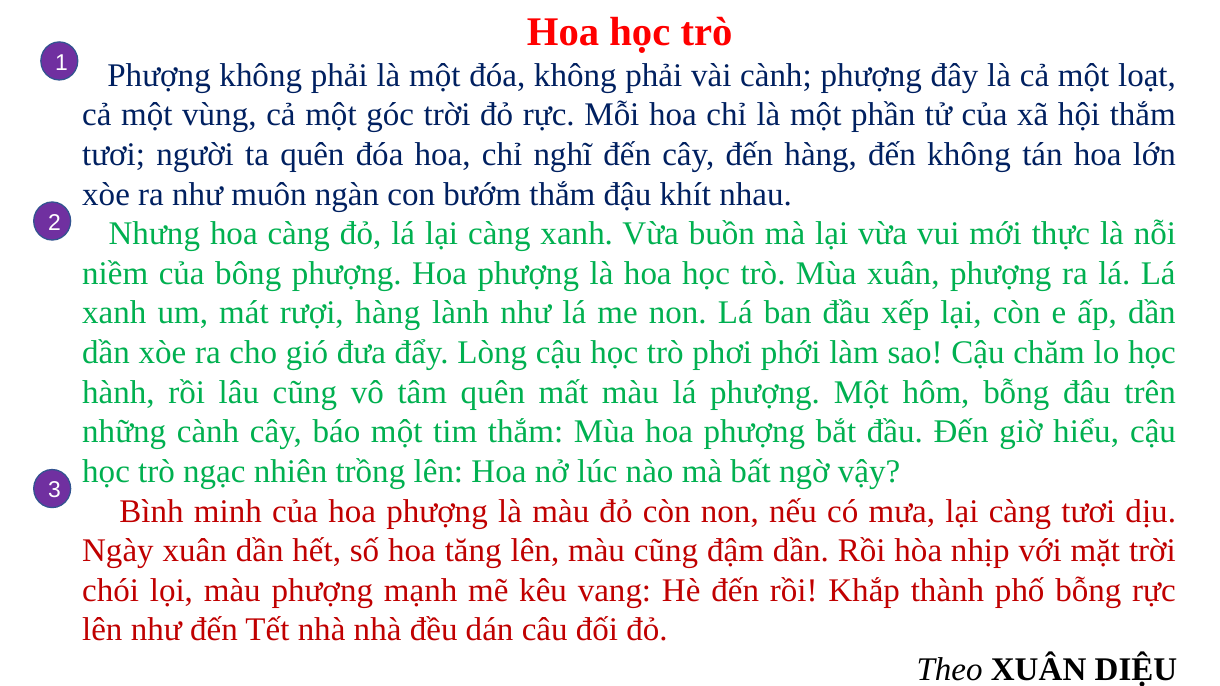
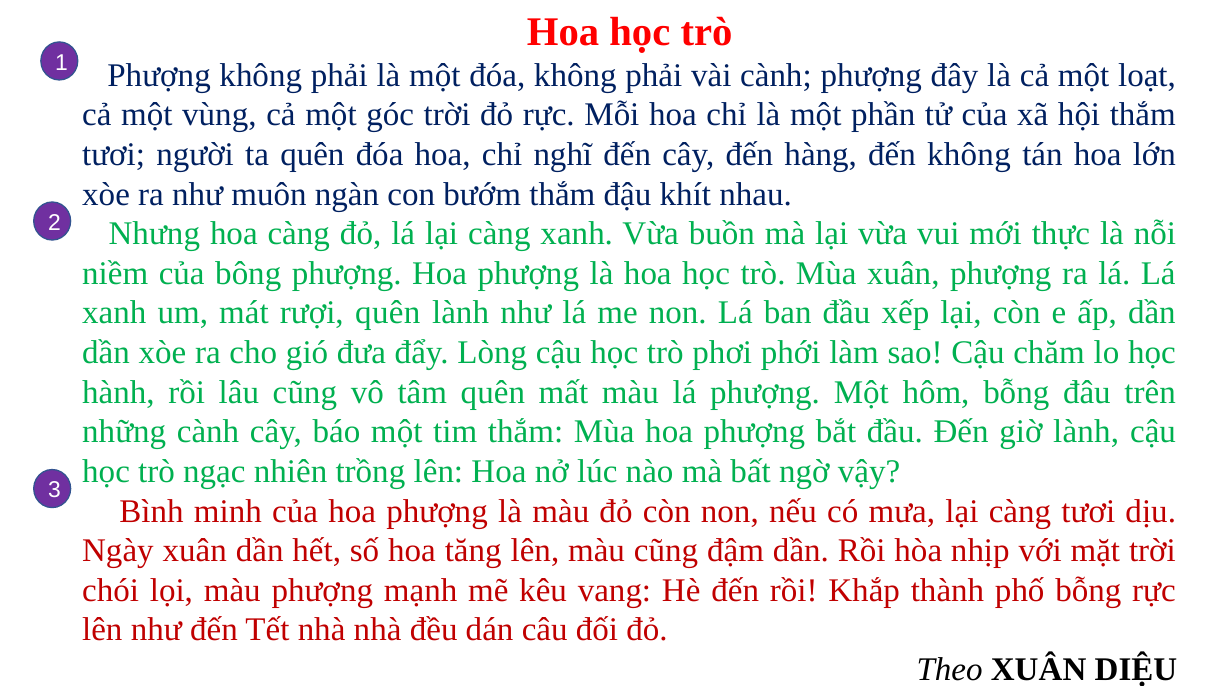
rượi hàng: hàng -> quên (388, 313)
giờ hiểu: hiểu -> lành (1086, 432)
